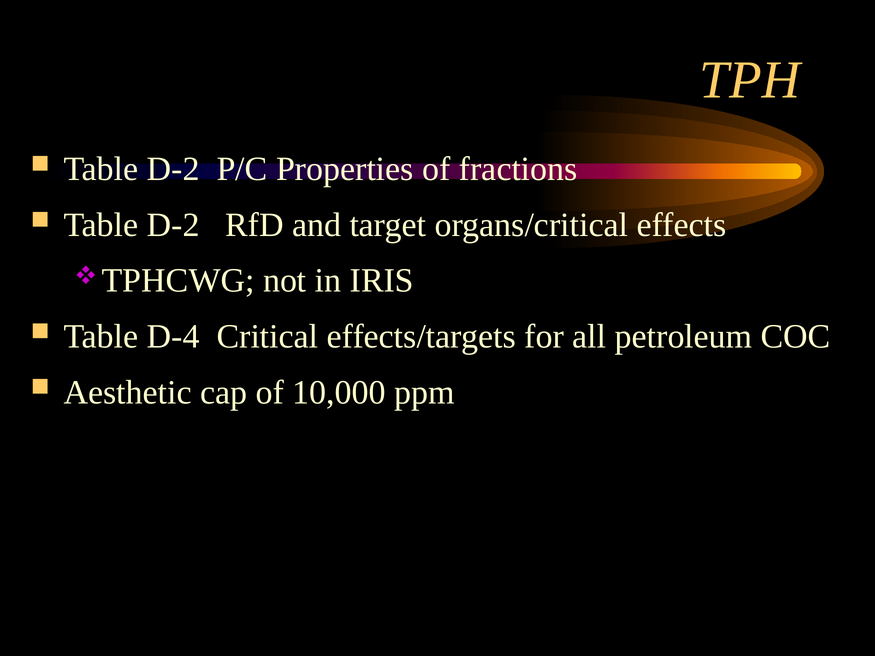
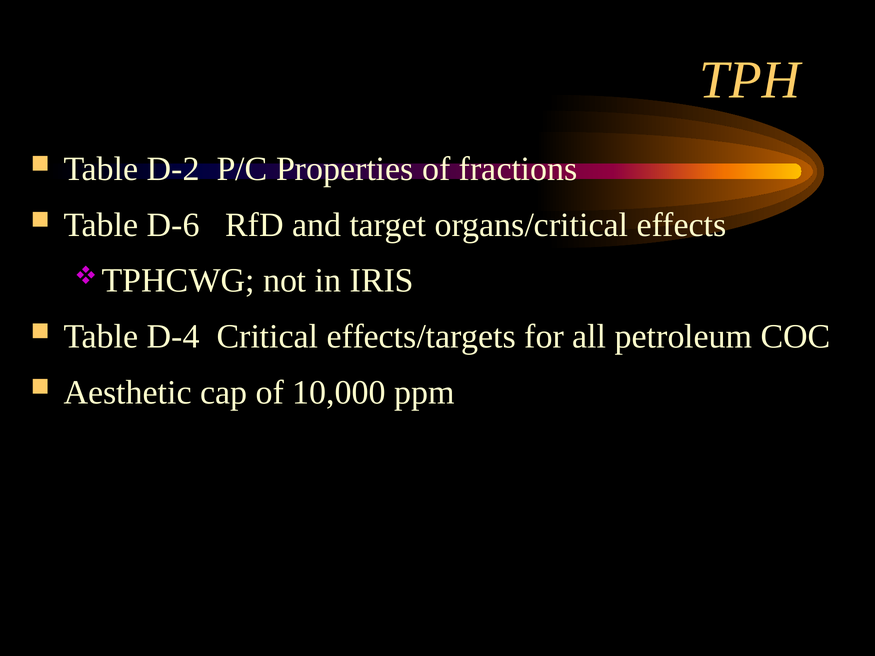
D-2: D-2 -> D-6 (173, 225)
